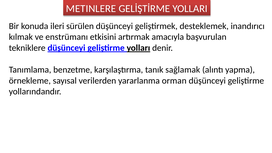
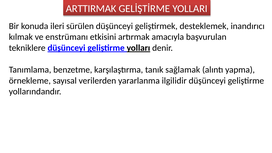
METINLERE: METINLERE -> ARTTIRMAK (91, 9)
orman: orman -> ilgilidir (174, 81)
